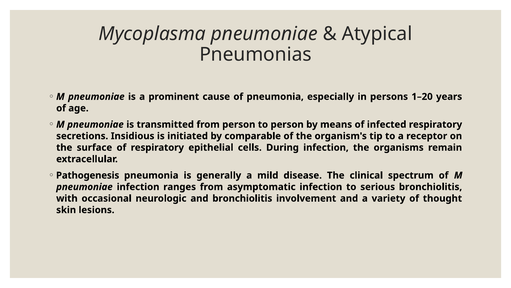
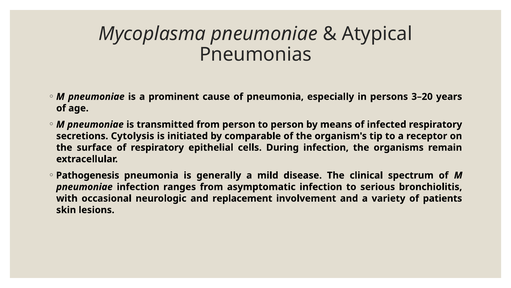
1–20: 1–20 -> 3–20 (422, 96)
Insidious: Insidious -> Cytolysis (133, 136)
and bronchiolitis: bronchiolitis -> replacement (242, 198)
thought: thought -> patients (443, 198)
